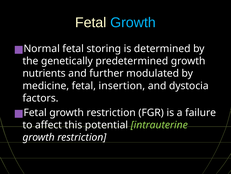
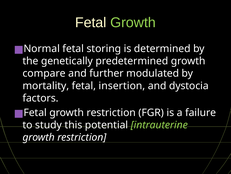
Growth colour: light blue -> light green (133, 22)
nutrients: nutrients -> compare (44, 73)
medicine: medicine -> mortality (46, 85)
affect: affect -> study (49, 124)
